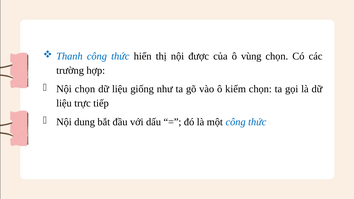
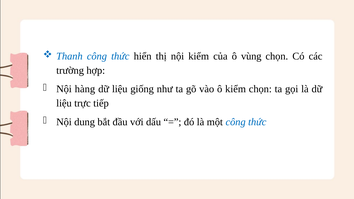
nội được: được -> kiểm (199, 56)
Nội chọn: chọn -> hàng (85, 89)
